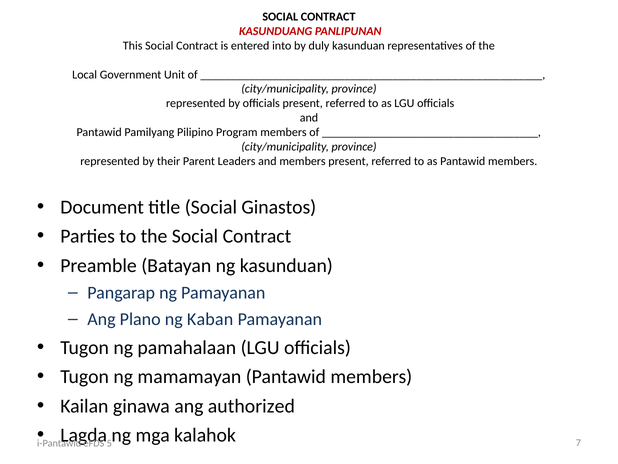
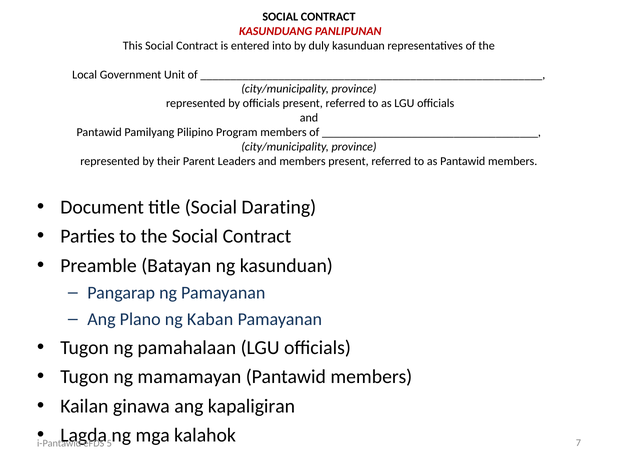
Ginastos: Ginastos -> Darating (279, 207)
authorized: authorized -> kapaligiran (251, 406)
